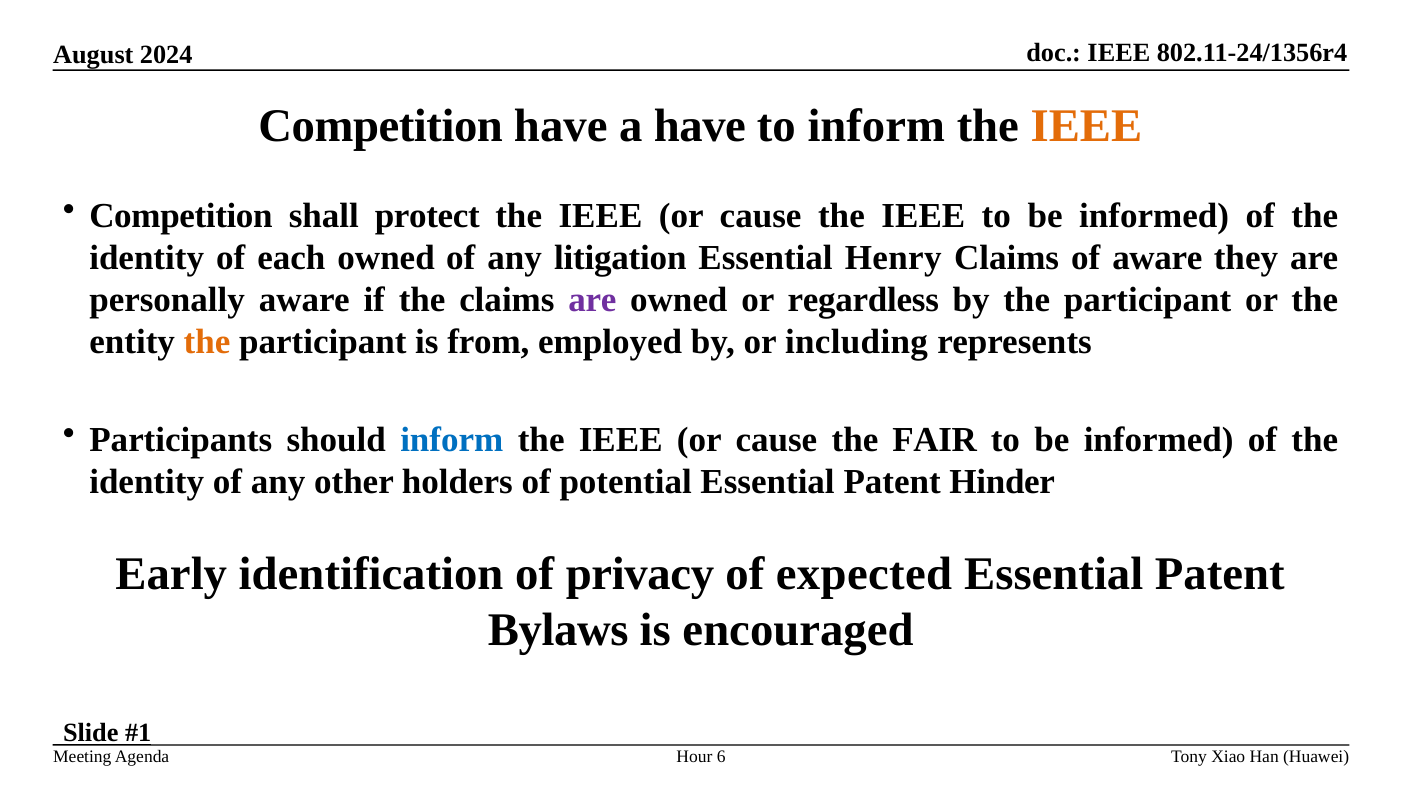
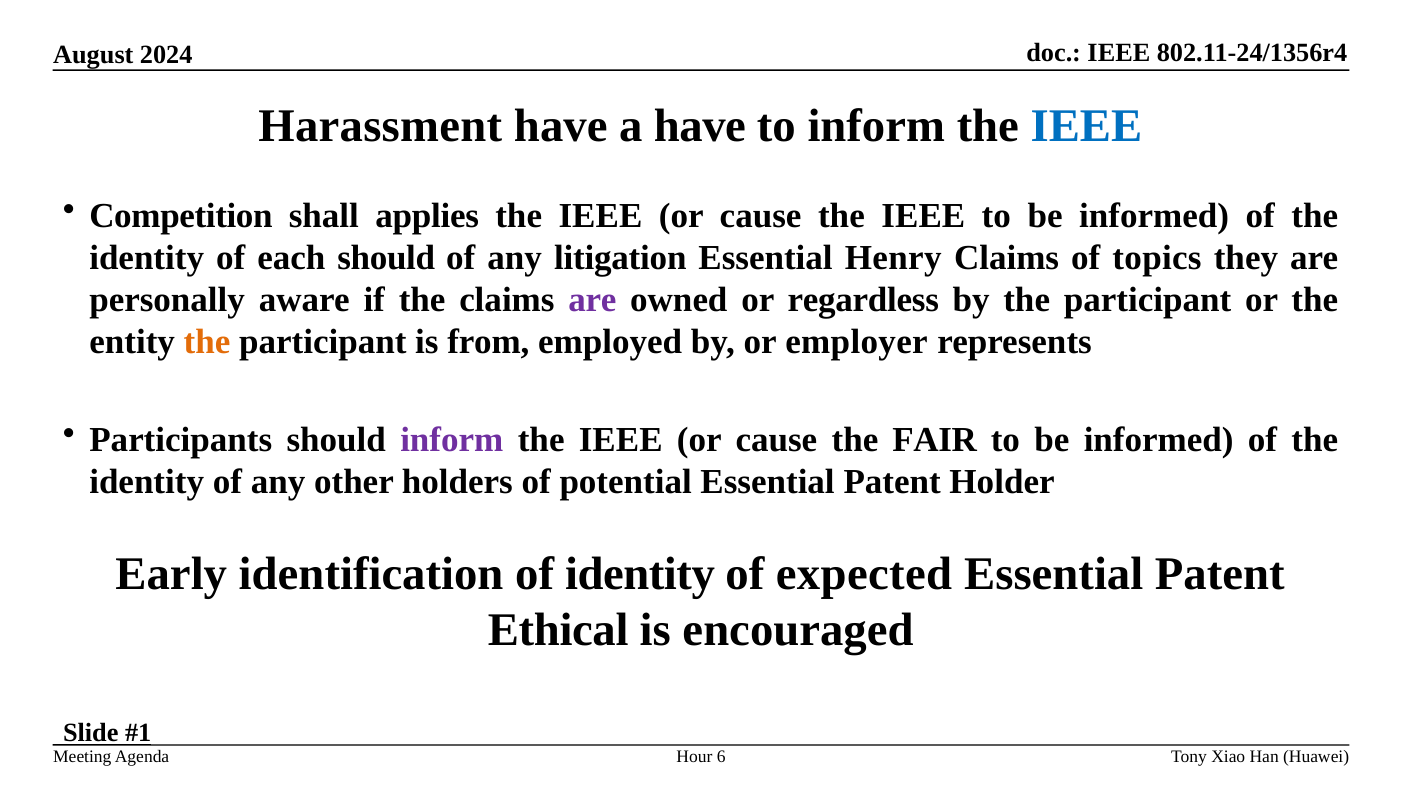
Competition: Competition -> Harassment (380, 126)
IEEE colour: orange -> blue (1086, 126)
protect: protect -> applies (427, 215)
each owned: owned -> should (386, 257)
of aware: aware -> topics (1157, 257)
including: including -> employer (857, 342)
inform colour: blue -> purple (452, 440)
Hinder: Hinder -> Holder (1002, 482)
of privacy: privacy -> identity (640, 574)
Bylaws: Bylaws -> Ethical (558, 630)
